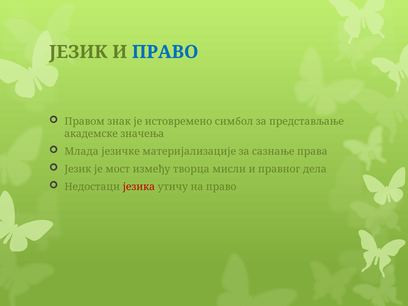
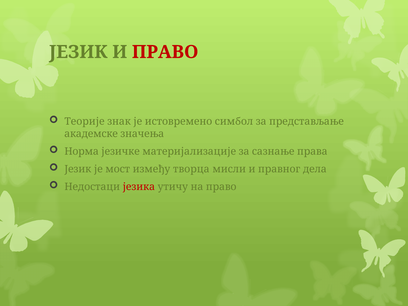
ПРАВО colour: blue -> red (165, 52)
Правом: Правом -> Теорије (84, 121)
Млада: Млада -> Норма (82, 151)
